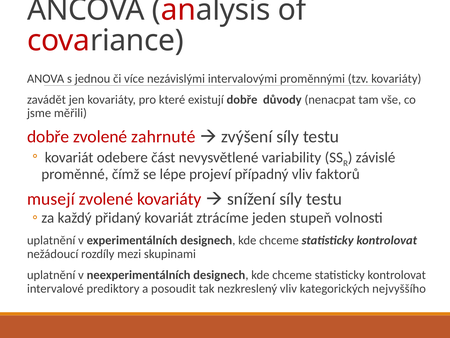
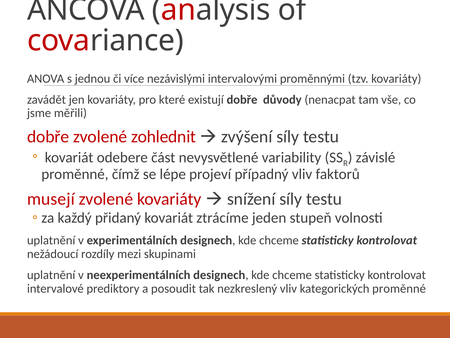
zahrnuté: zahrnuté -> zohlednit (164, 137)
kategorických nejvyššího: nejvyššího -> proměnné (399, 288)
